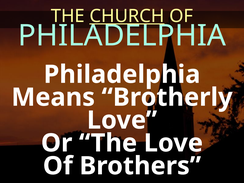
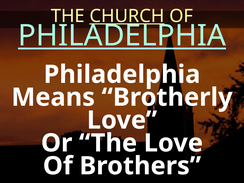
PHILADELPHIA underline: none -> present (122, 36)
